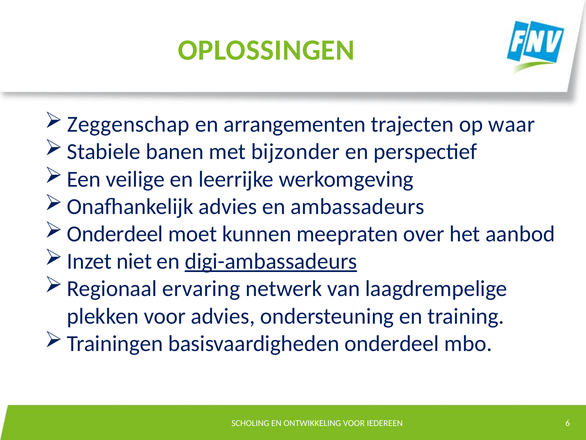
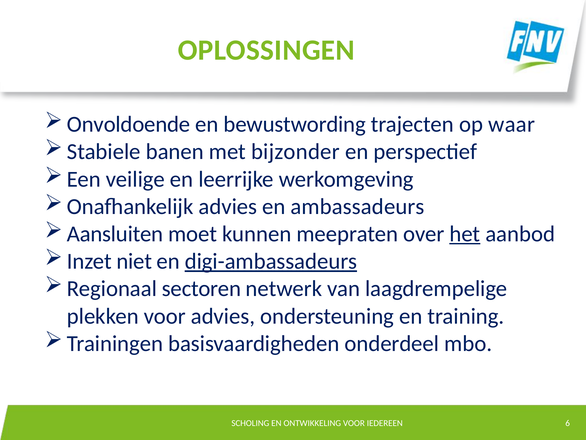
Zeggenschap: Zeggenschap -> Onvoldoende (129, 124)
arrangementen: arrangementen -> bewustwording (295, 124)
Onderdeel: Onderdeel -> Aansluiten (115, 234)
het underline: none -> present (465, 234)
ervaring: ervaring -> sectoren (201, 288)
